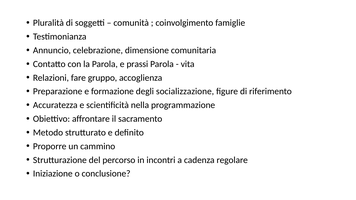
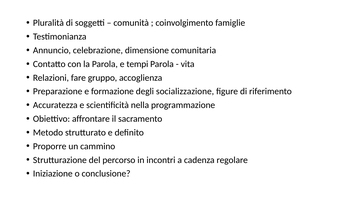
prassi: prassi -> tempi (137, 64)
